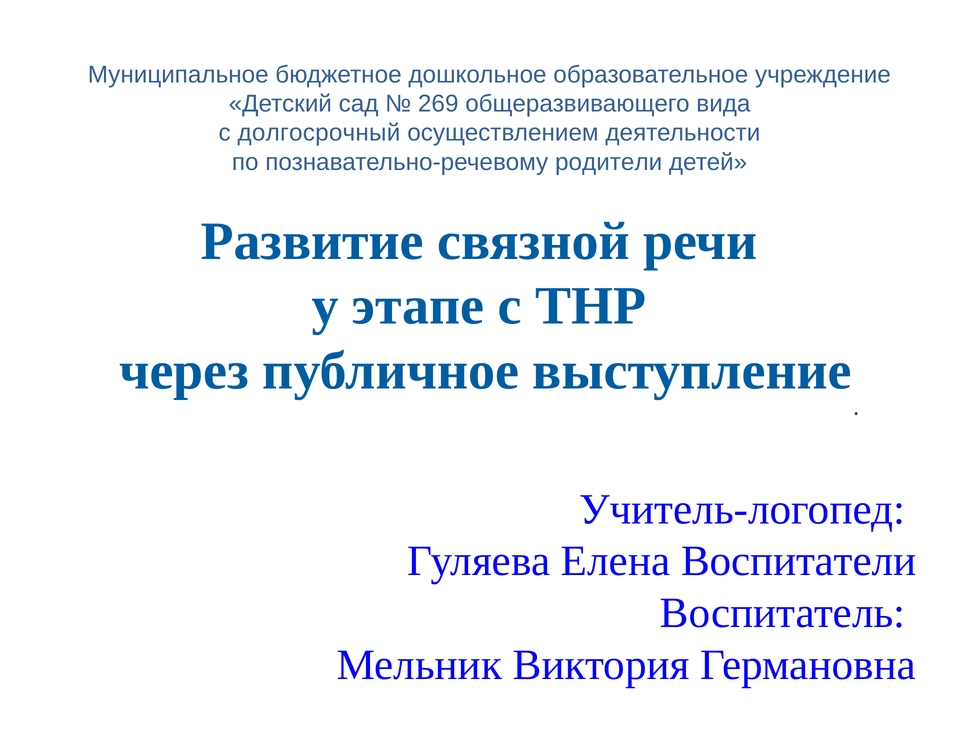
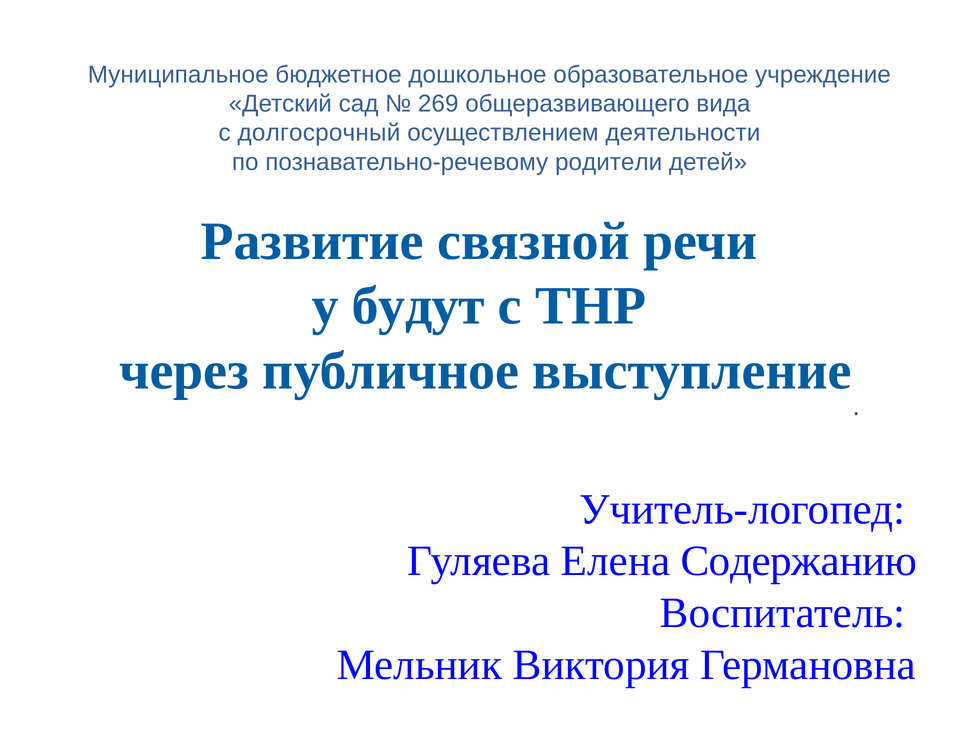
этапе: этапе -> будут (418, 306)
Воспитатели: Воспитатели -> Содержанию (799, 561)
